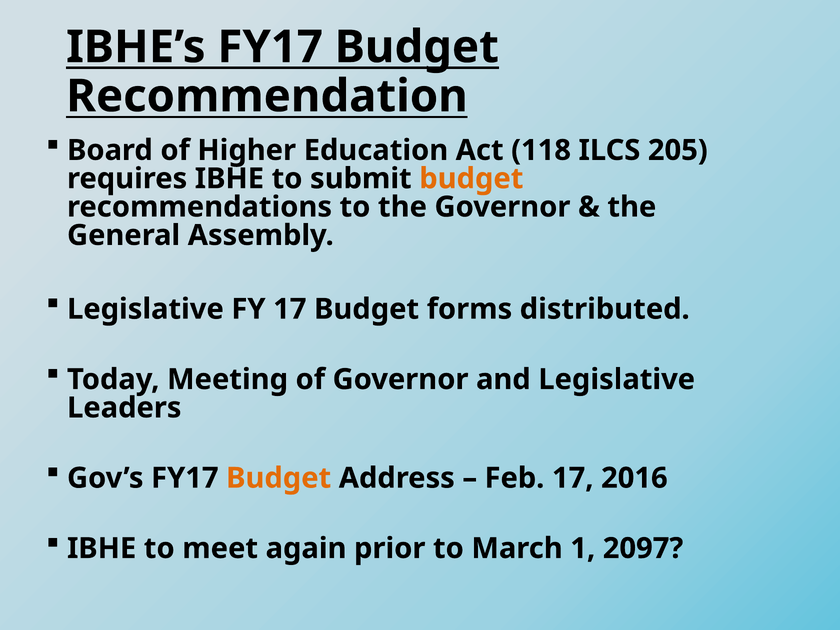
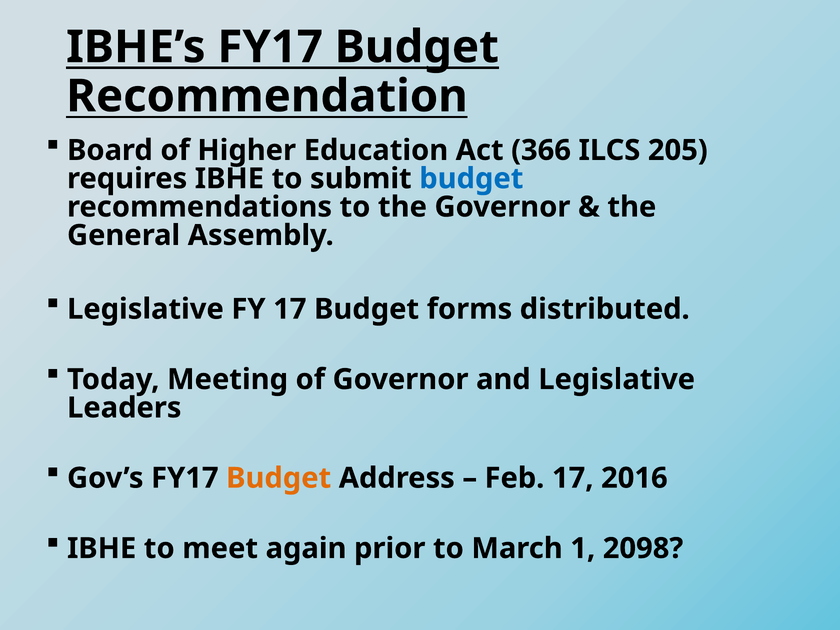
118: 118 -> 366 (541, 150)
budget colour: orange -> blue (471, 179)
2097: 2097 -> 2098 (643, 548)
